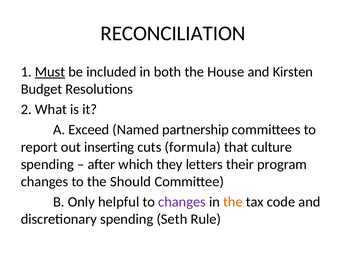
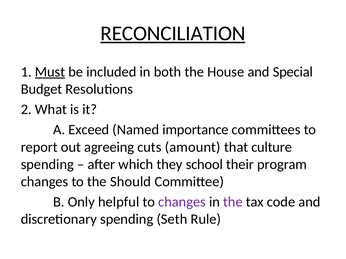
RECONCILIATION underline: none -> present (173, 33)
Kirsten: Kirsten -> Special (293, 72)
partnership: partnership -> importance (196, 130)
inserting: inserting -> agreeing (109, 147)
formula: formula -> amount (193, 147)
letters: letters -> school (204, 165)
the colour: orange -> purple (233, 202)
